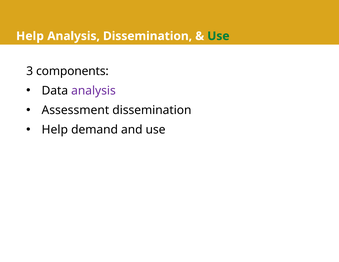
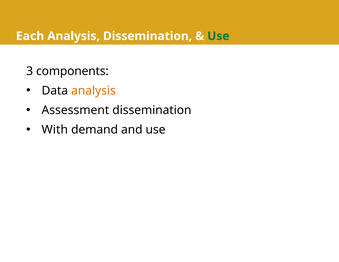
Help: Help -> Each (30, 36)
analysis colour: purple -> orange (93, 91)
Help: Help -> With (55, 130)
